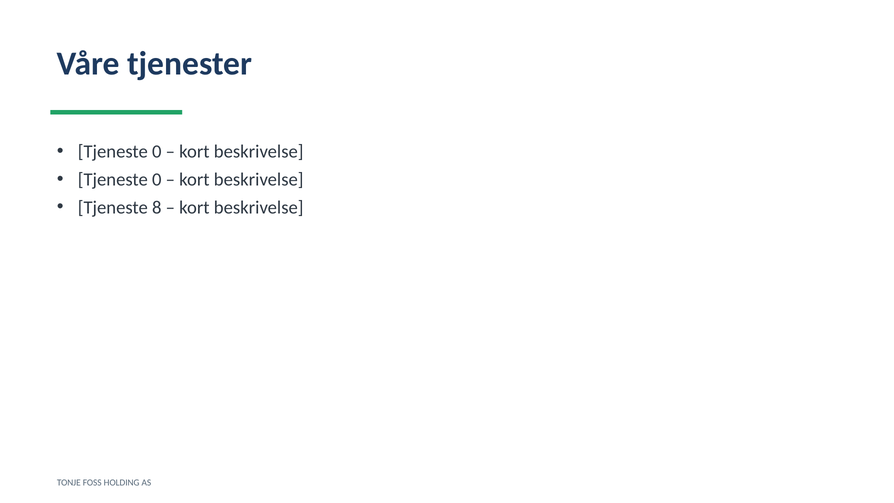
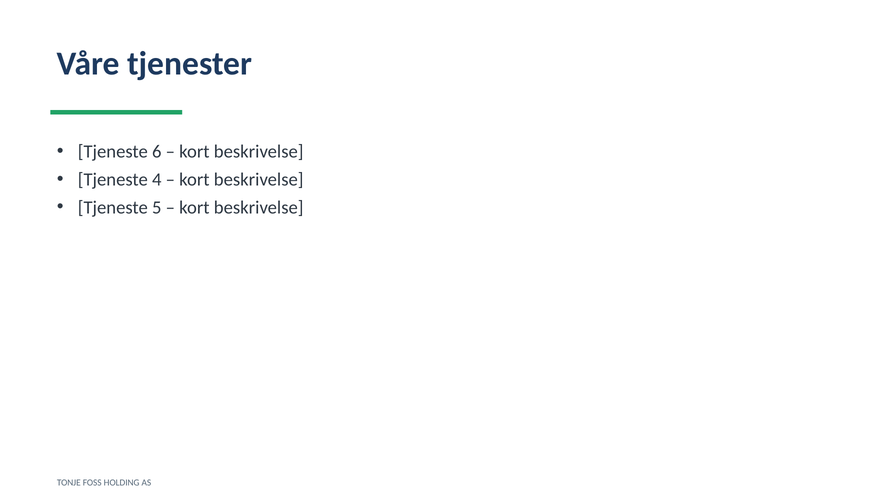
0: 0 -> 6 (157, 151)
0: 0 -> 4 (157, 179)
8: 8 -> 5 (157, 207)
